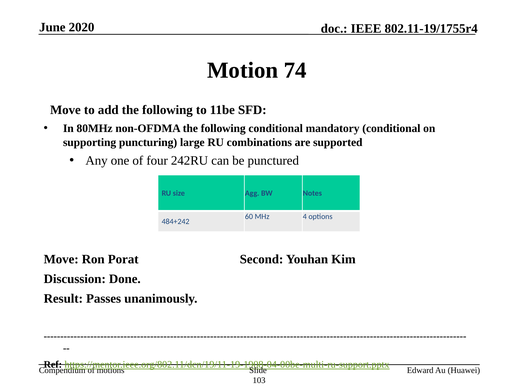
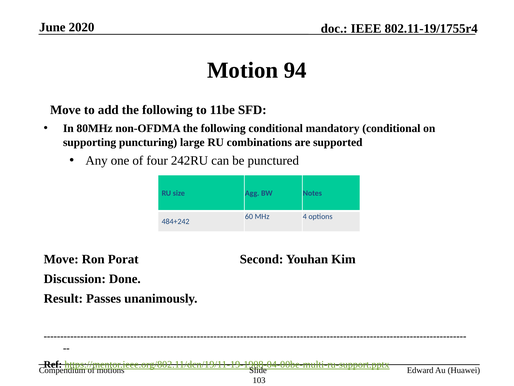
74: 74 -> 94 (295, 70)
